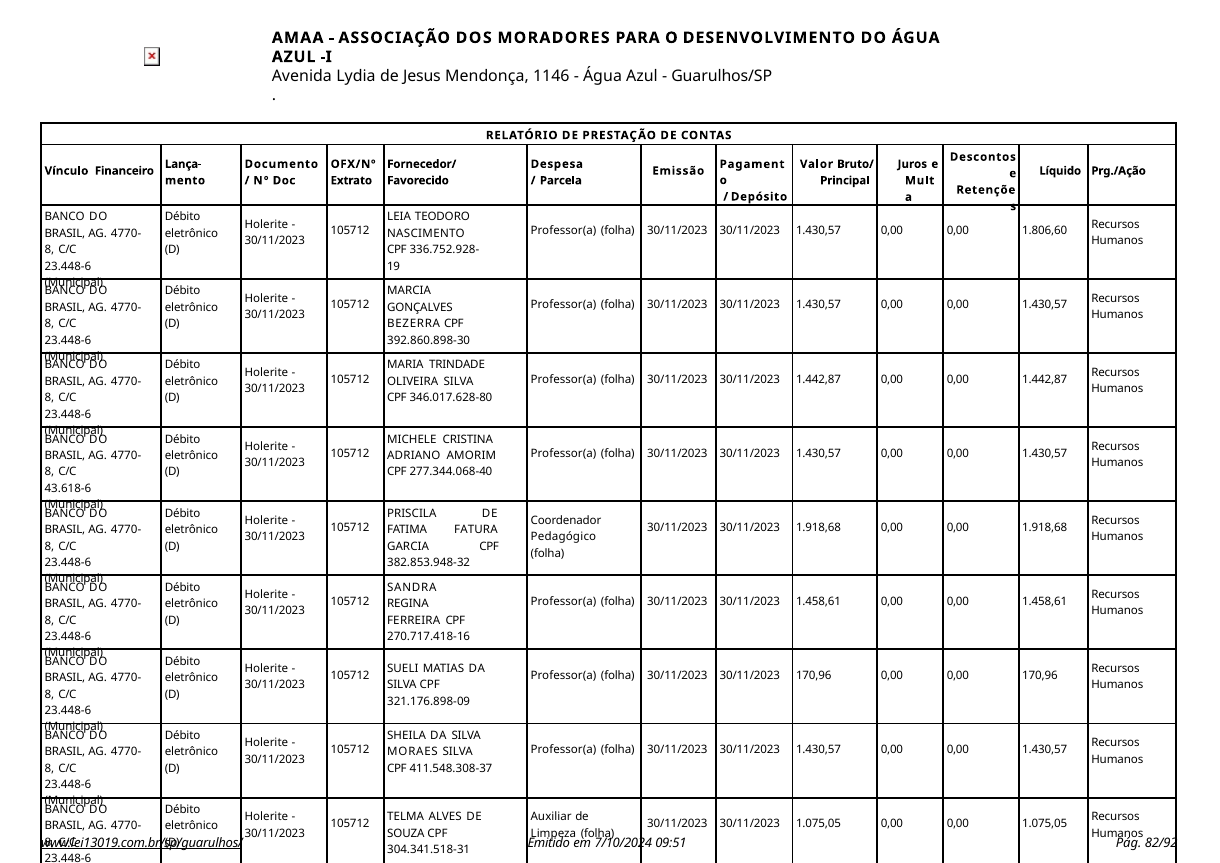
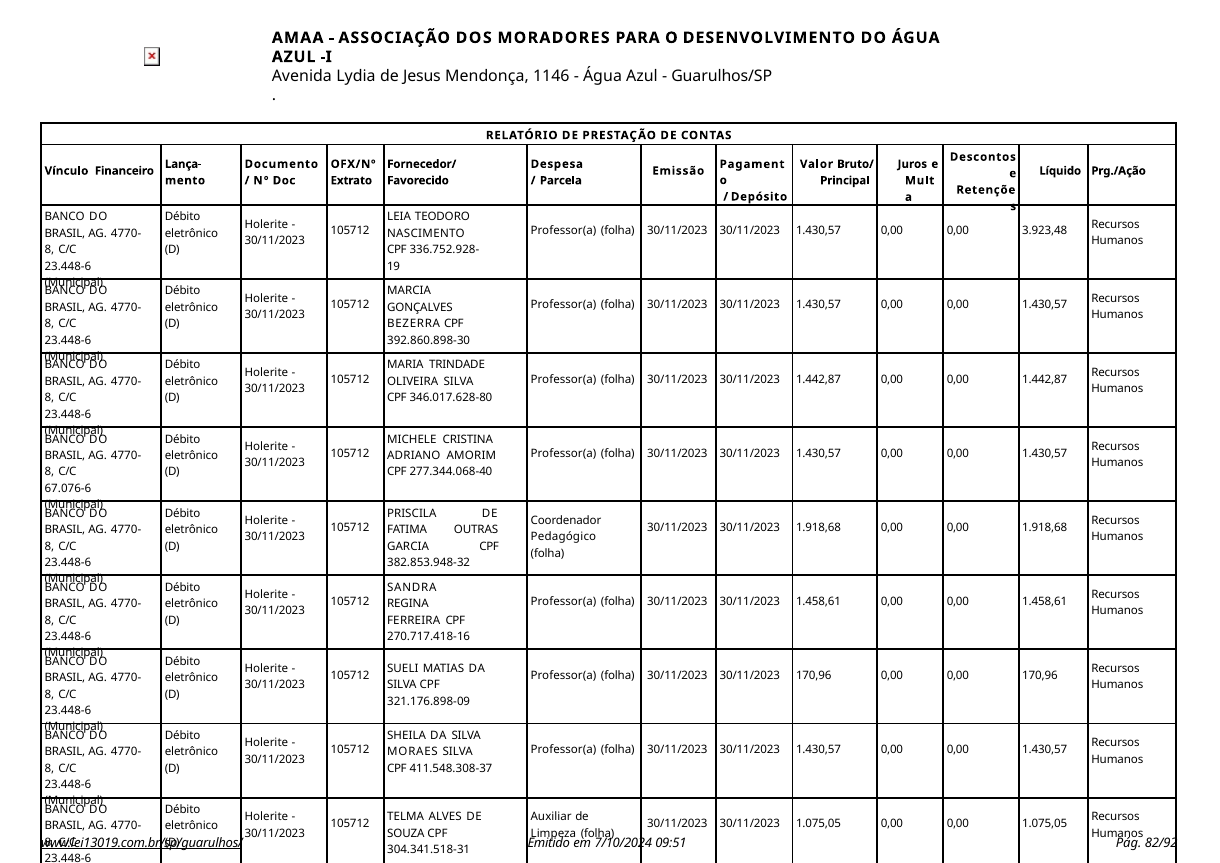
1.806,60: 1.806,60 -> 3.923,48 (1045, 231)
43.618-6: 43.618-6 -> 67.076-6 (68, 489)
FATURA: FATURA -> OUTRAS (476, 530)
